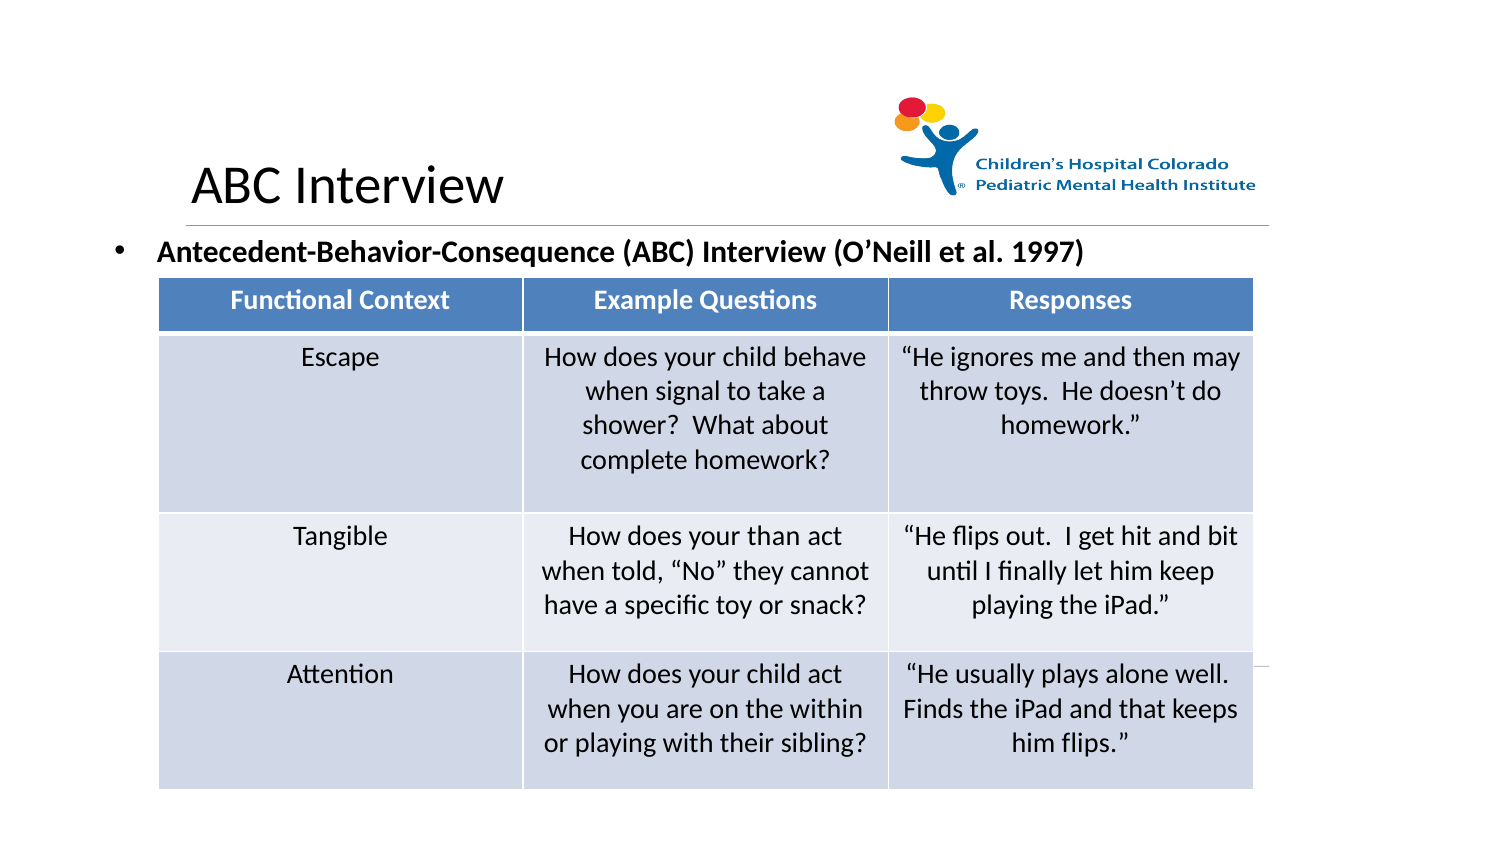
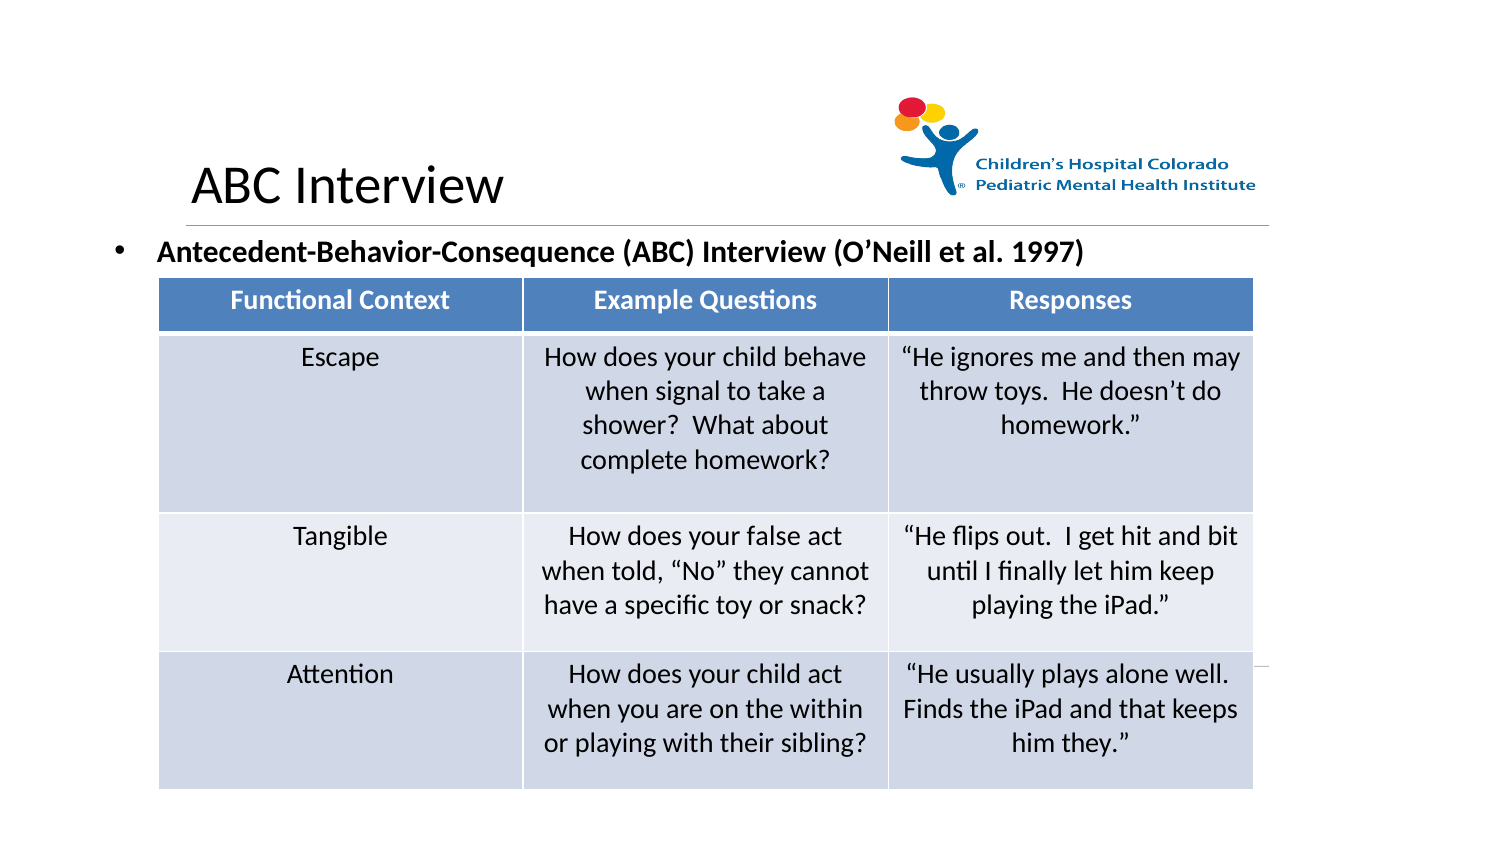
than: than -> false (774, 536)
him flips: flips -> they (1096, 743)
